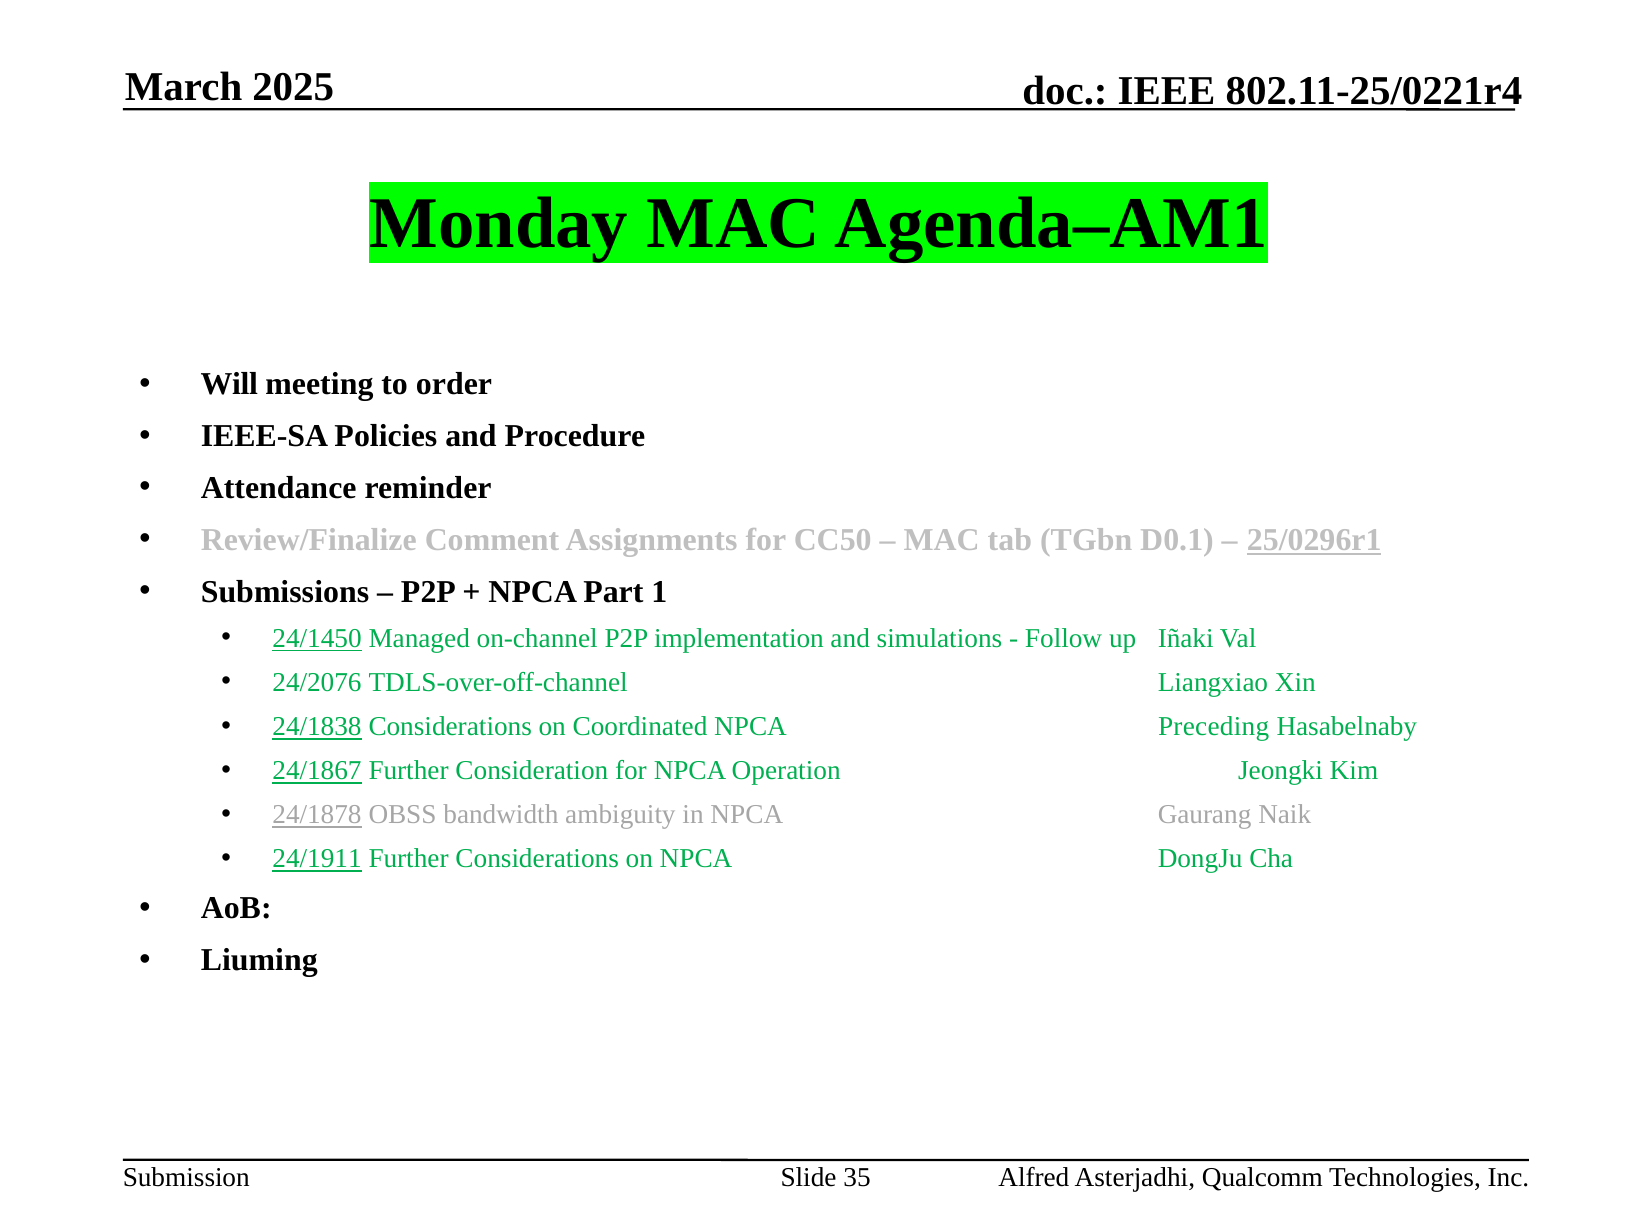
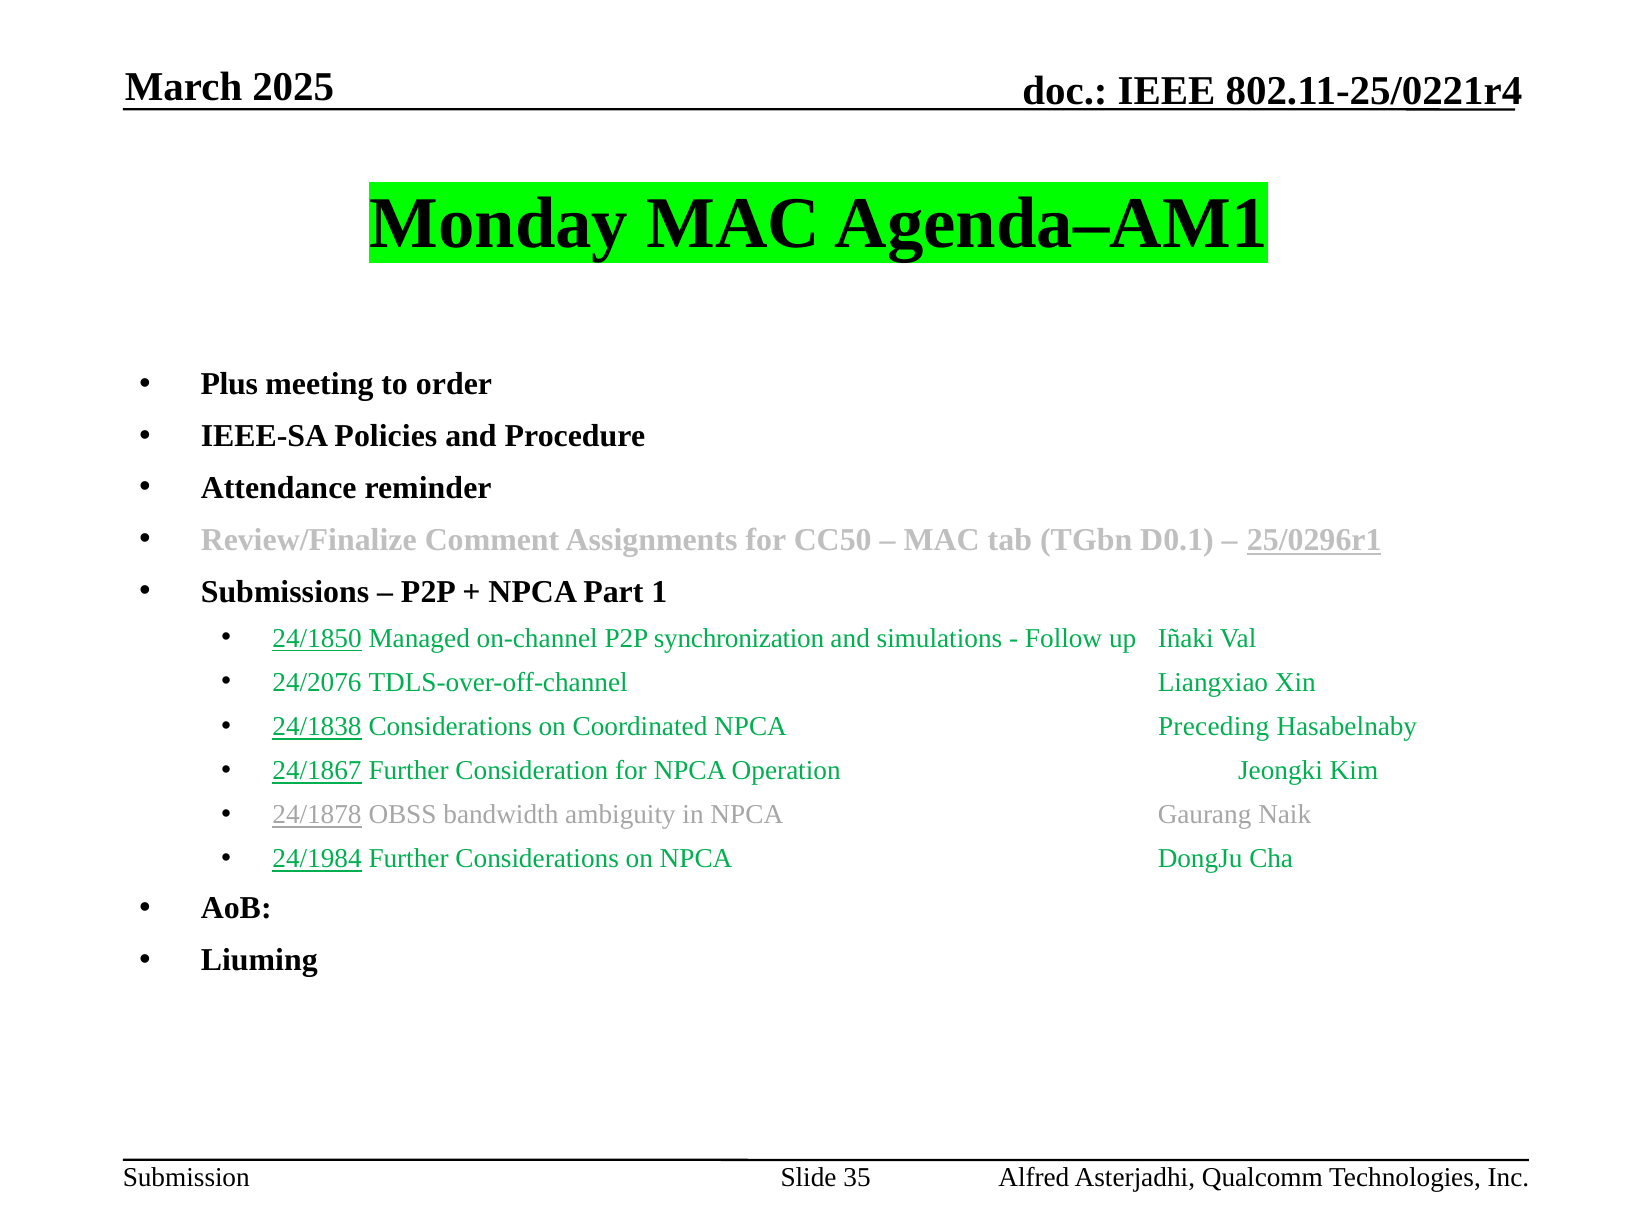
Will: Will -> Plus (229, 384)
24/1450: 24/1450 -> 24/1850 (317, 639)
implementation: implementation -> synchronization (739, 639)
24/1911: 24/1911 -> 24/1984 (317, 859)
